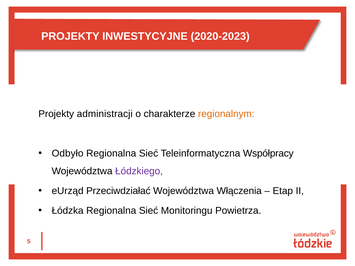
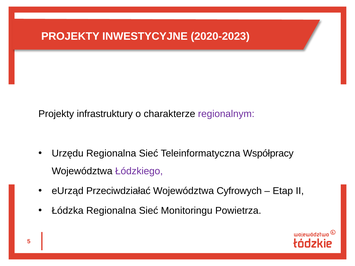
administracji: administracji -> infrastruktury (105, 114)
regionalnym colour: orange -> purple (226, 114)
Odbyło: Odbyło -> Urzędu (68, 154)
Włączenia: Włączenia -> Cyfrowych (239, 191)
